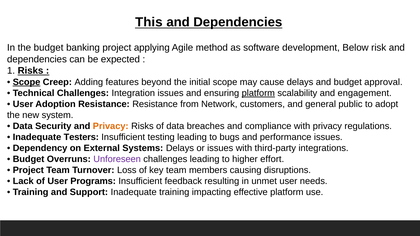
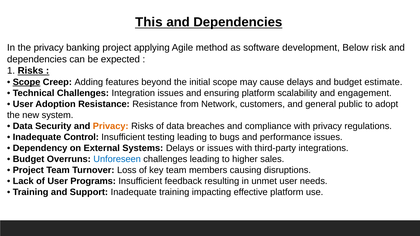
the budget: budget -> privacy (49, 48)
approval: approval -> estimate (383, 82)
platform underline: present -> none (258, 93)
Testers: Testers -> Control (81, 137)
Unforeseen colour: purple -> blue (117, 159)
effort: effort -> sales (272, 159)
